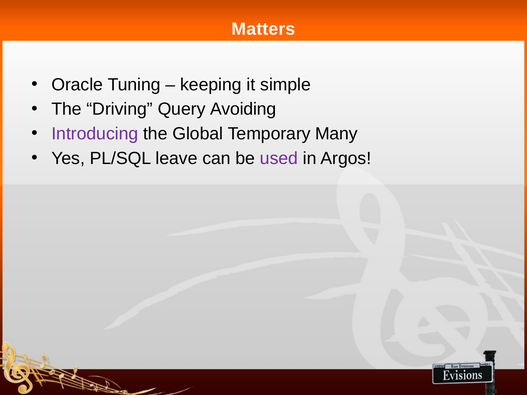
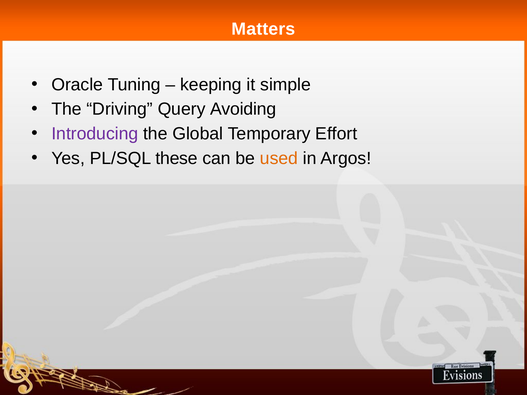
Many: Many -> Effort (336, 134)
leave: leave -> these (177, 158)
used colour: purple -> orange (279, 158)
